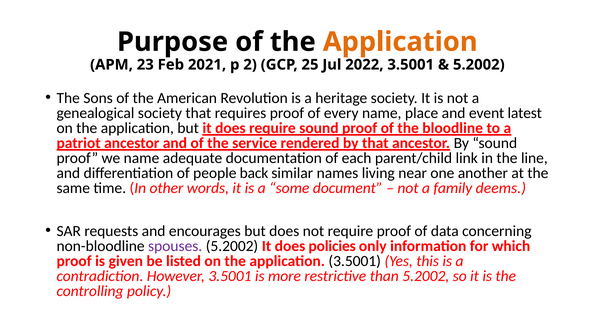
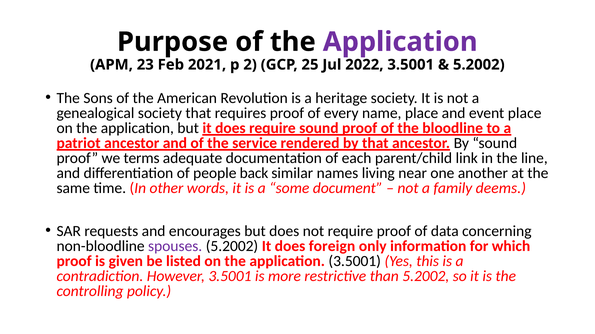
Application colour: orange -> purple (400, 42)
event latest: latest -> place (525, 113)
we name: name -> terms (142, 158)
policies: policies -> foreign (332, 247)
